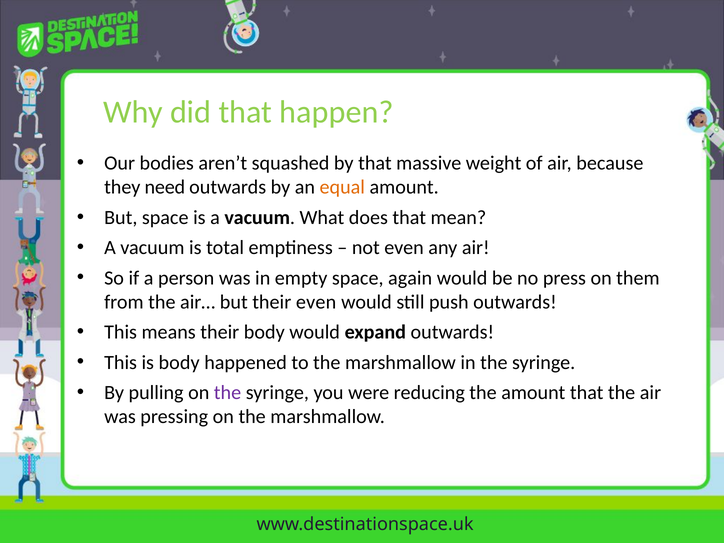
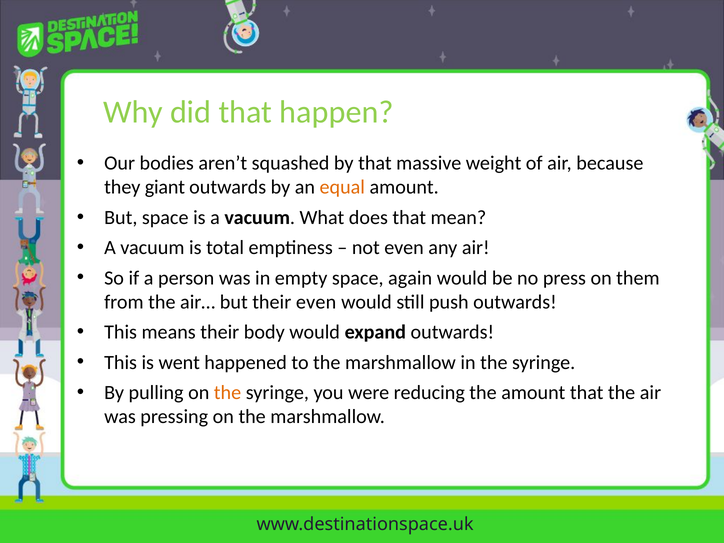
need: need -> giant (165, 187)
is body: body -> went (179, 362)
the colour: purple -> orange (228, 393)
